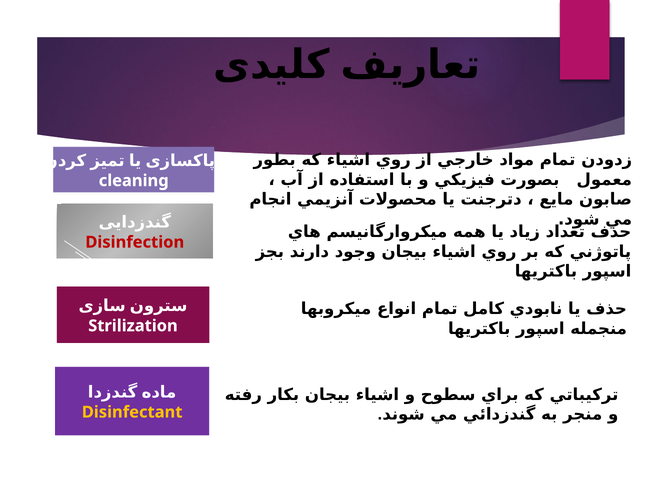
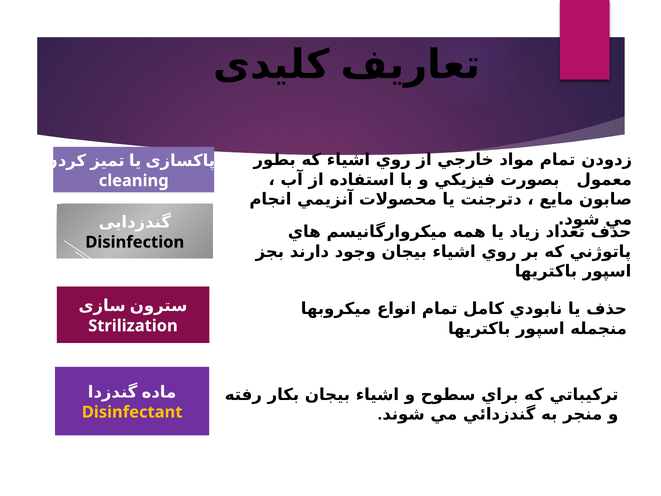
Disinfection colour: red -> black (135, 242)
